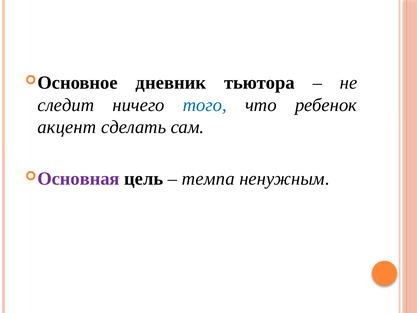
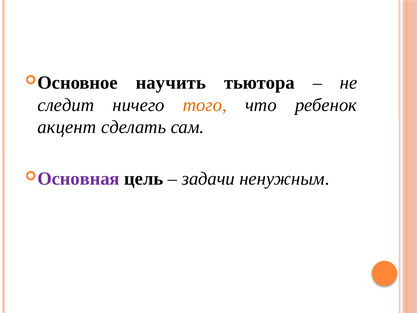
дневник: дневник -> научить (171, 83)
того colour: blue -> orange (205, 105)
темпа: темпа -> задачи (208, 179)
